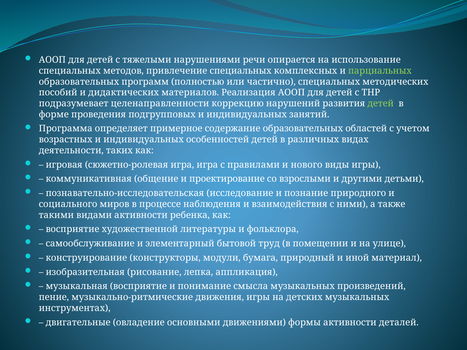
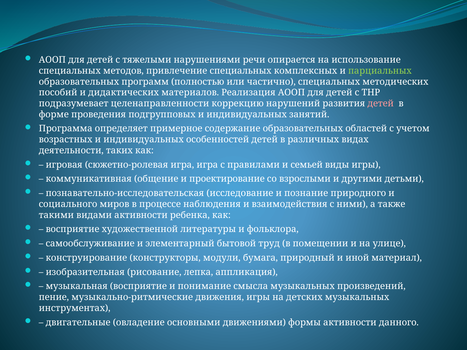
детей colour: light green -> pink (381, 104)
нового: нового -> семьей (307, 165)
деталей: деталей -> данного (399, 323)
